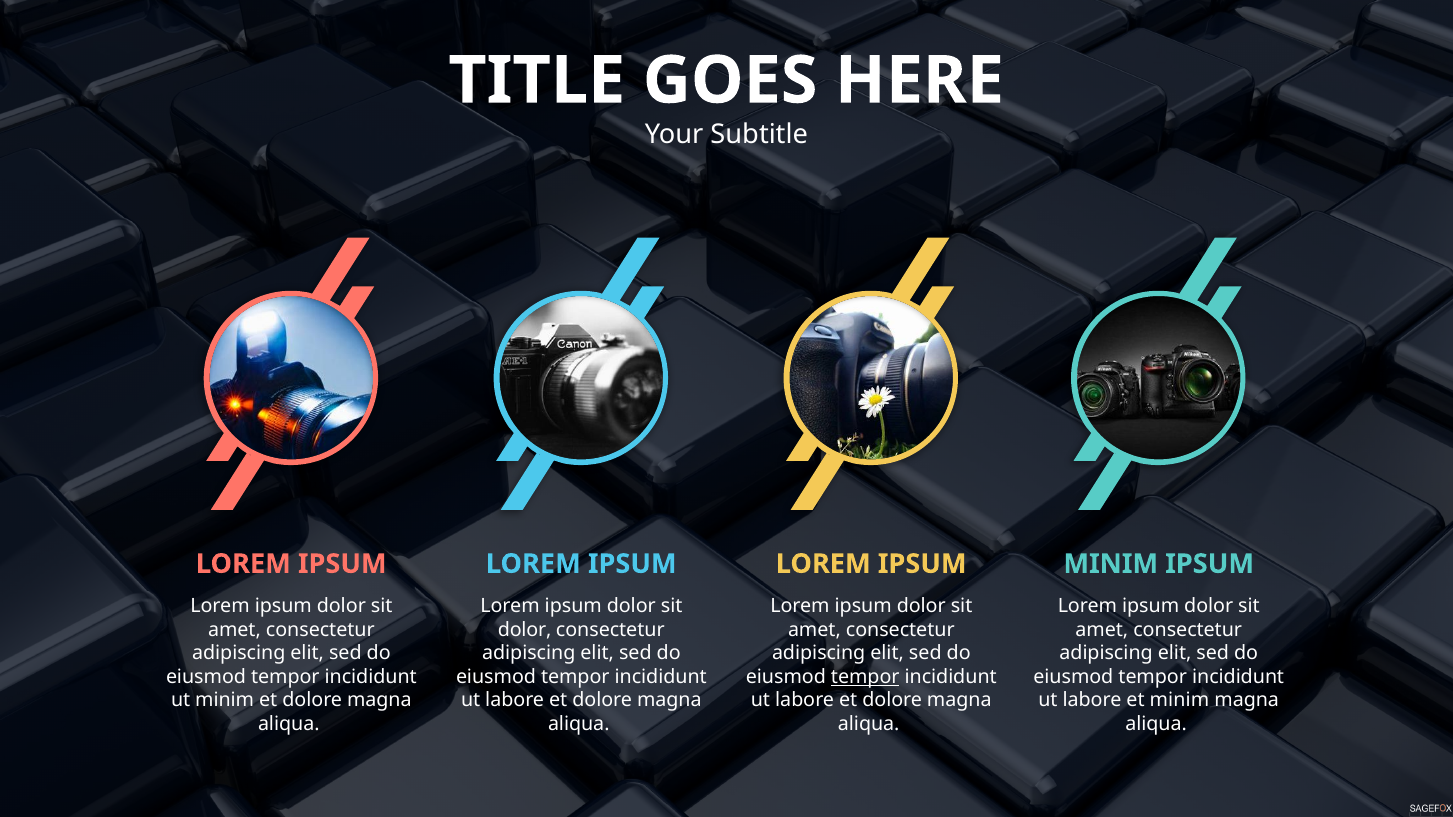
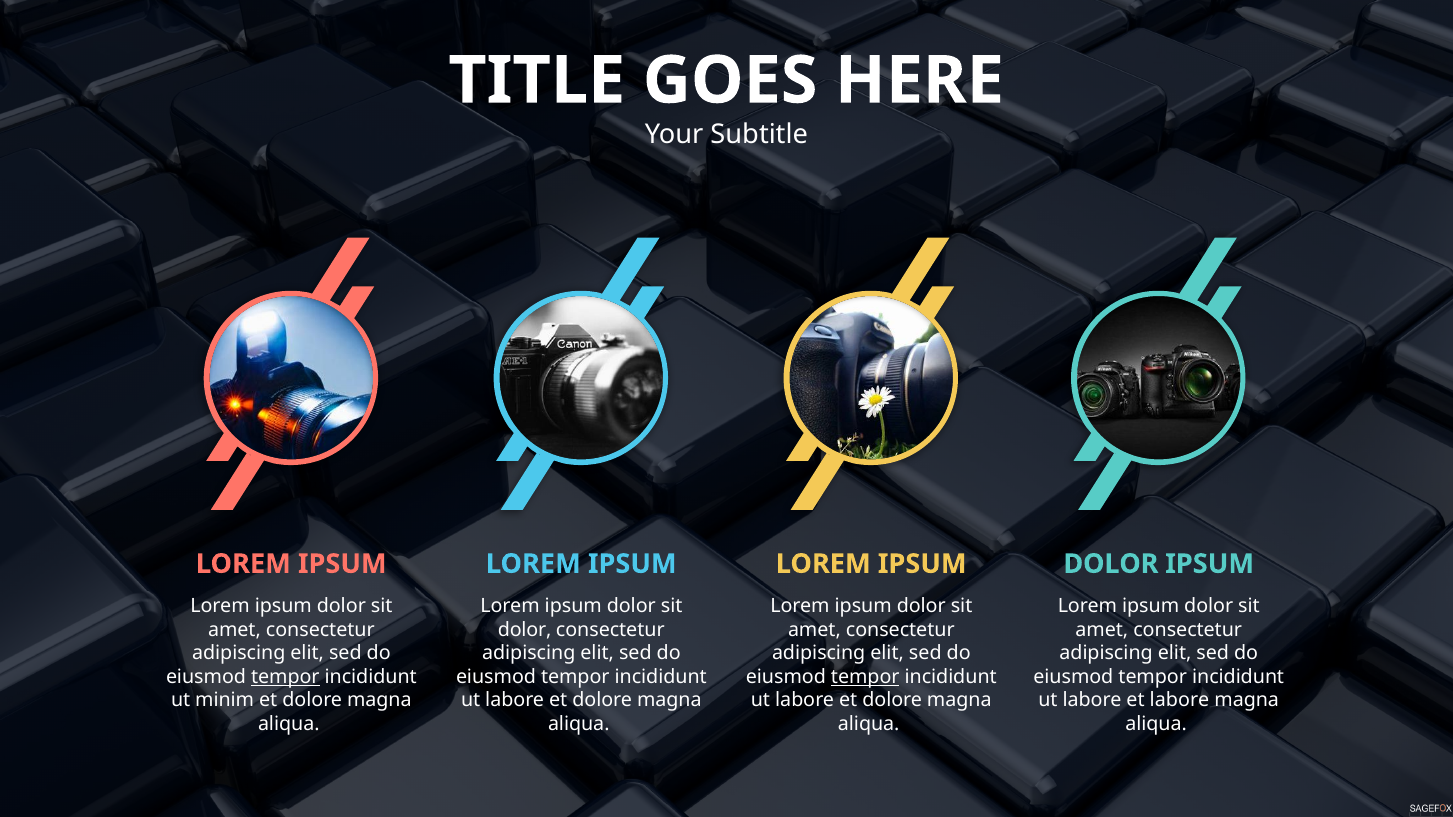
MINIM: MINIM -> DOLOR (1111, 564)
tempor underline: none -> present (285, 677)
et minim: minim -> labore (1180, 701)
